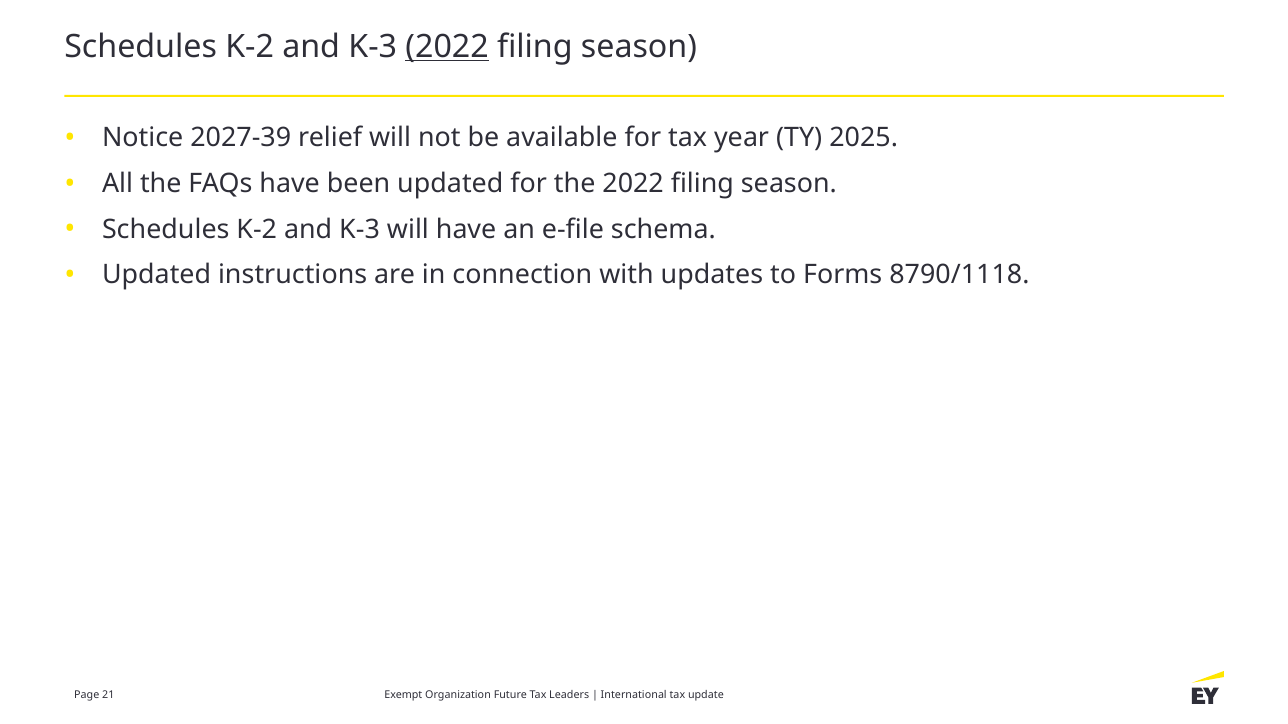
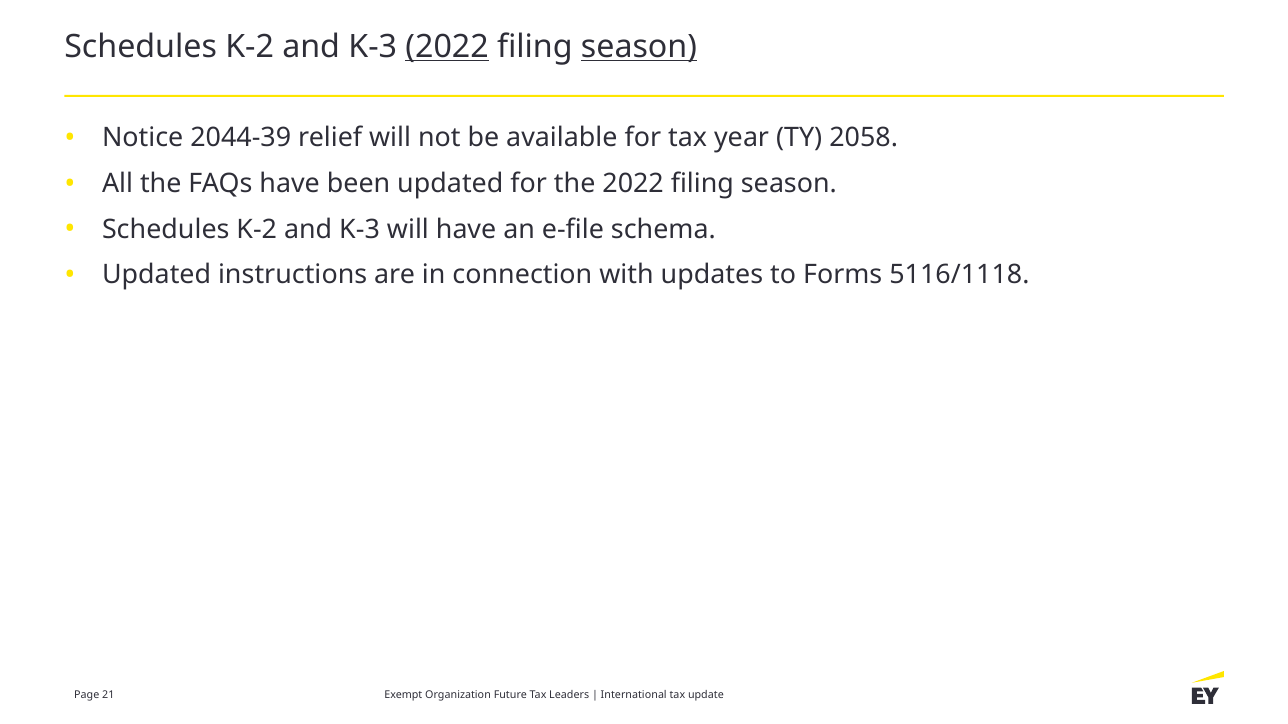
season underline: none -> present (639, 47)
2027-39: 2027-39 -> 2044-39 (241, 138)
2025: 2025 -> 2058 (864, 138)
8790/1118: 8790/1118 -> 5116/1118 (959, 275)
